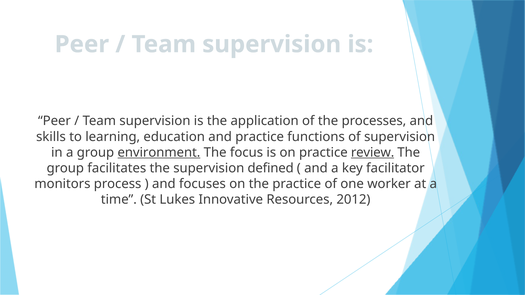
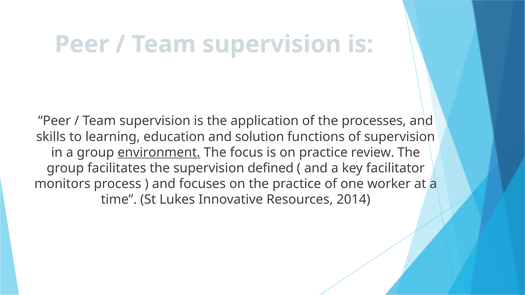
and practice: practice -> solution (260, 137)
review underline: present -> none (373, 153)
2012: 2012 -> 2014 (353, 200)
